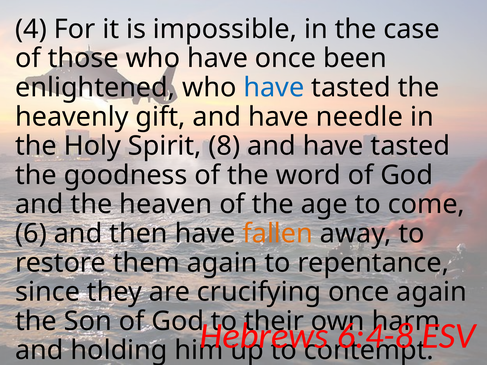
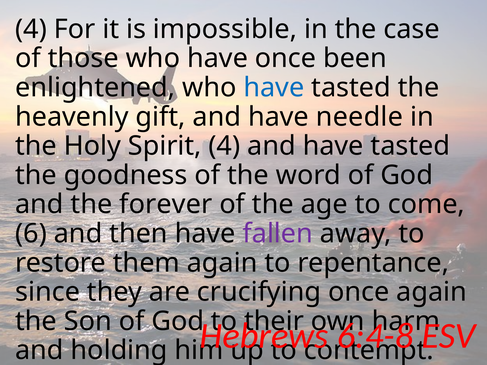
Spirit 8: 8 -> 4 (224, 146)
heaven: heaven -> forever (166, 205)
fallen colour: orange -> purple (278, 234)
